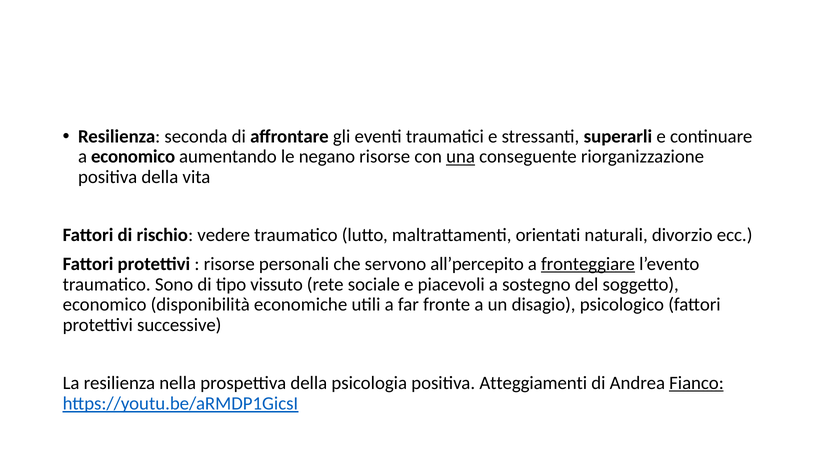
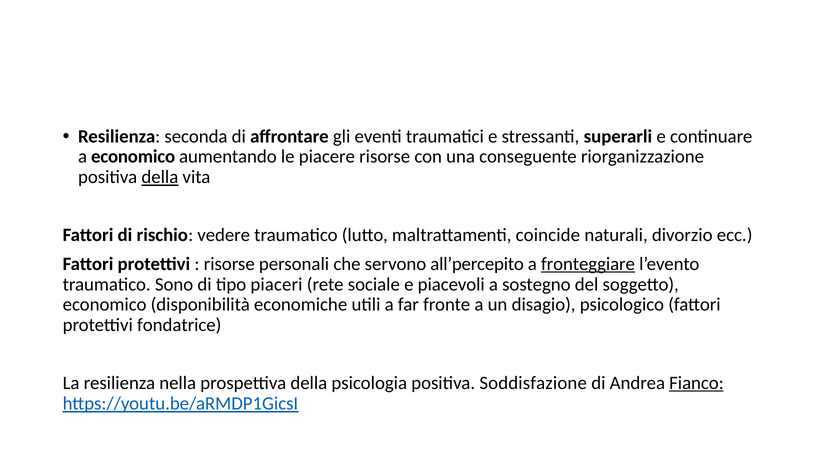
negano: negano -> piacere (327, 157)
una underline: present -> none (461, 157)
della underline: none -> present (160, 177)
orientati: orientati -> coincide (548, 235)
vissuto: vissuto -> piaceri (276, 284)
successive: successive -> fondatrice (179, 325)
Atteggiamenti: Atteggiamenti -> Soddisfazione (533, 382)
